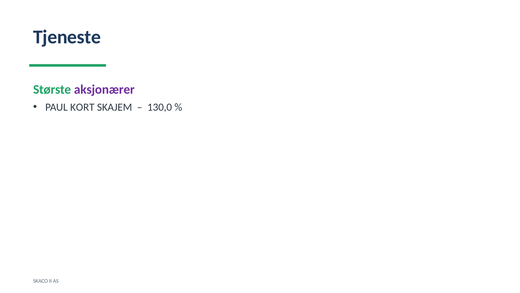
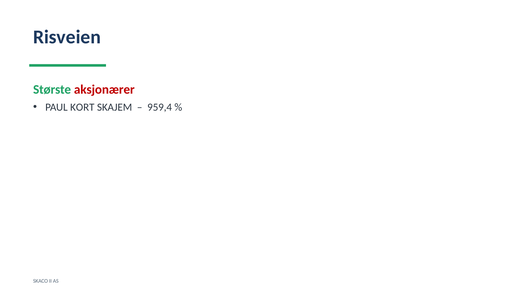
Tjeneste: Tjeneste -> Risveien (67, 37)
aksjonærer colour: purple -> red (104, 90)
130,0: 130,0 -> 959,4 (160, 107)
